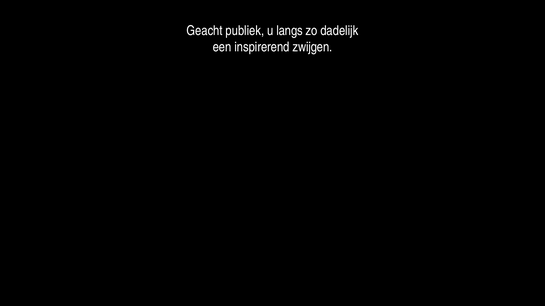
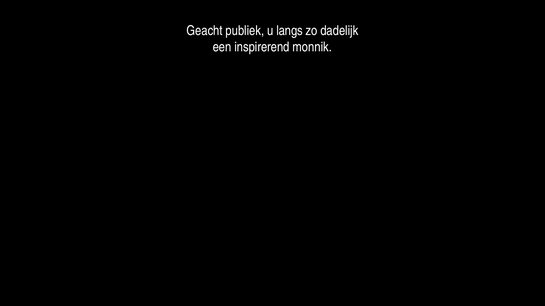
zwijgen: zwijgen -> monnik (312, 47)
